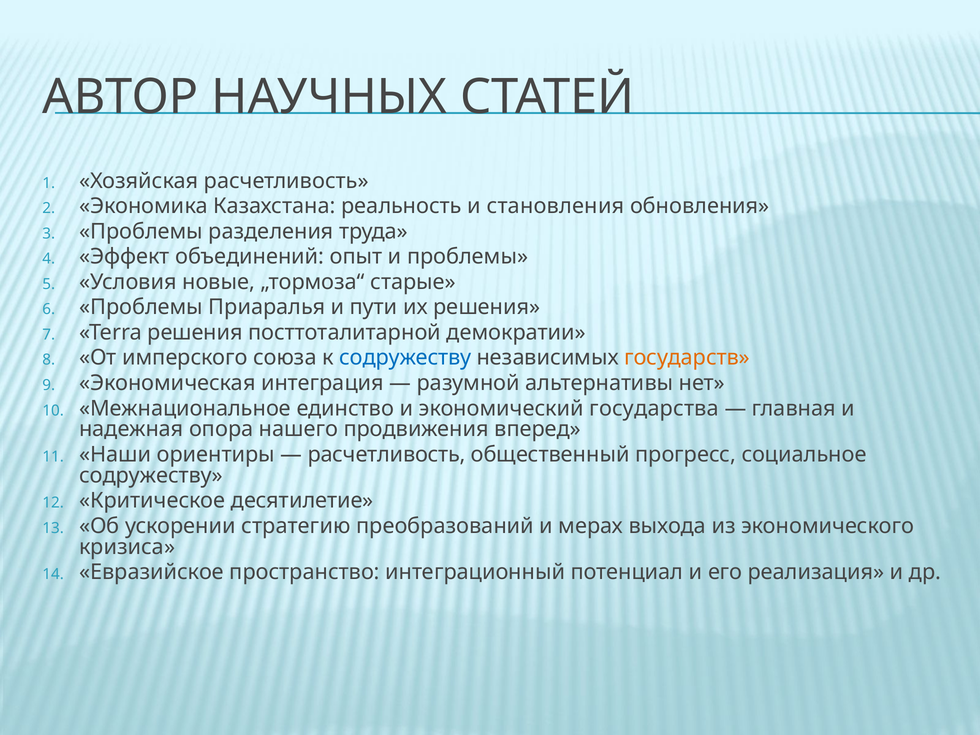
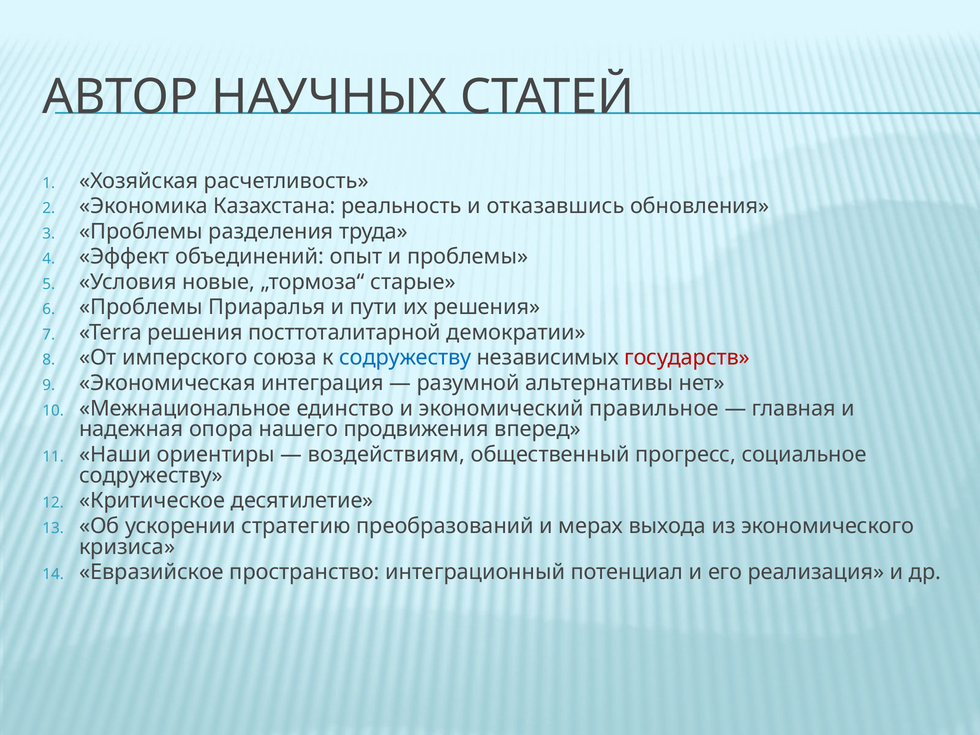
становления: становления -> отказавшись (556, 206)
государств colour: orange -> red (687, 358)
государства: государства -> правильное (654, 408)
расчетливость: расчетливость -> воздействиям (386, 455)
